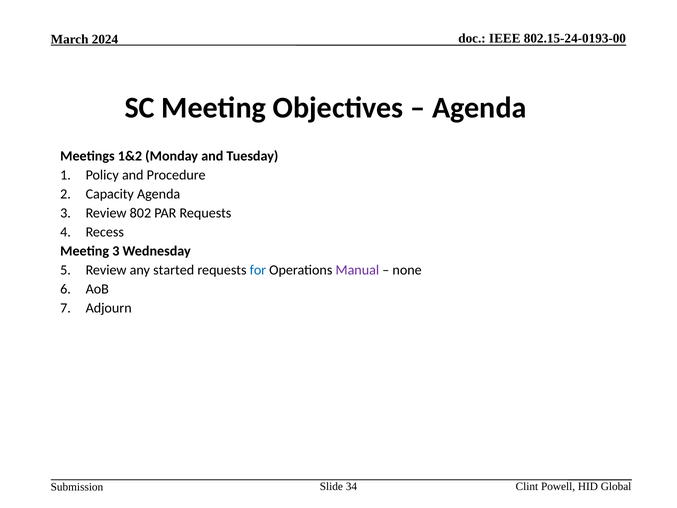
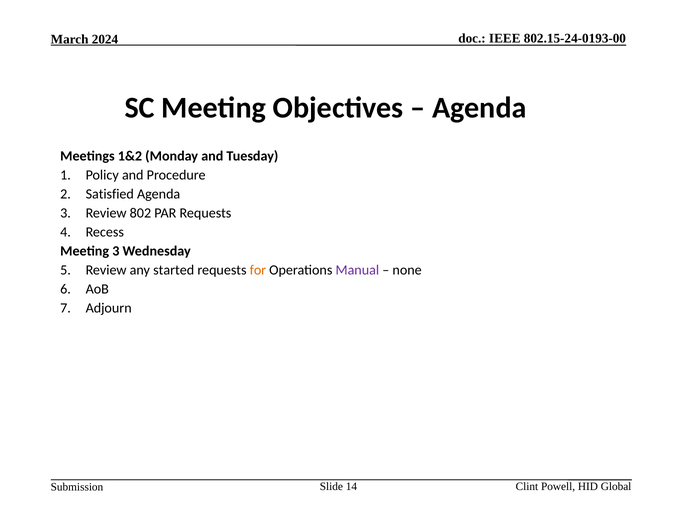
Capacity: Capacity -> Satisfied (110, 194)
for colour: blue -> orange (258, 270)
34: 34 -> 14 (351, 486)
